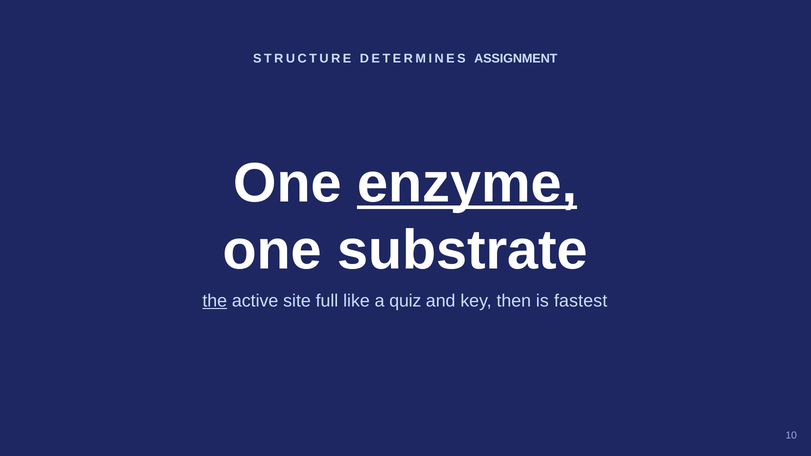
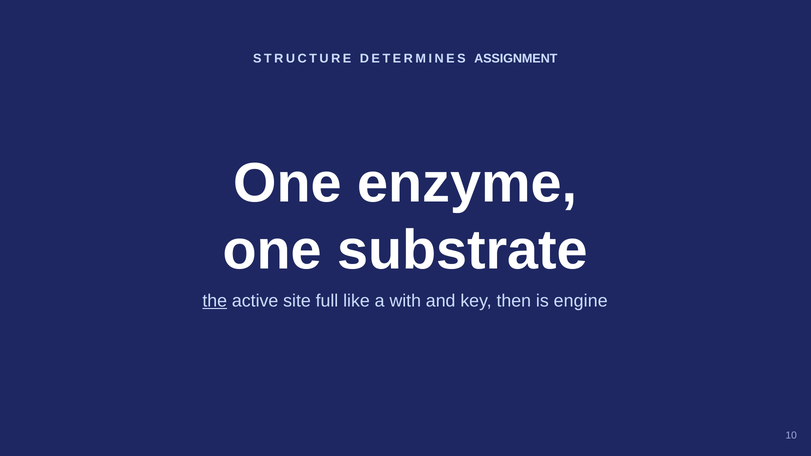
enzyme underline: present -> none (467, 183)
quiz: quiz -> with (405, 301)
fastest: fastest -> engine (581, 301)
